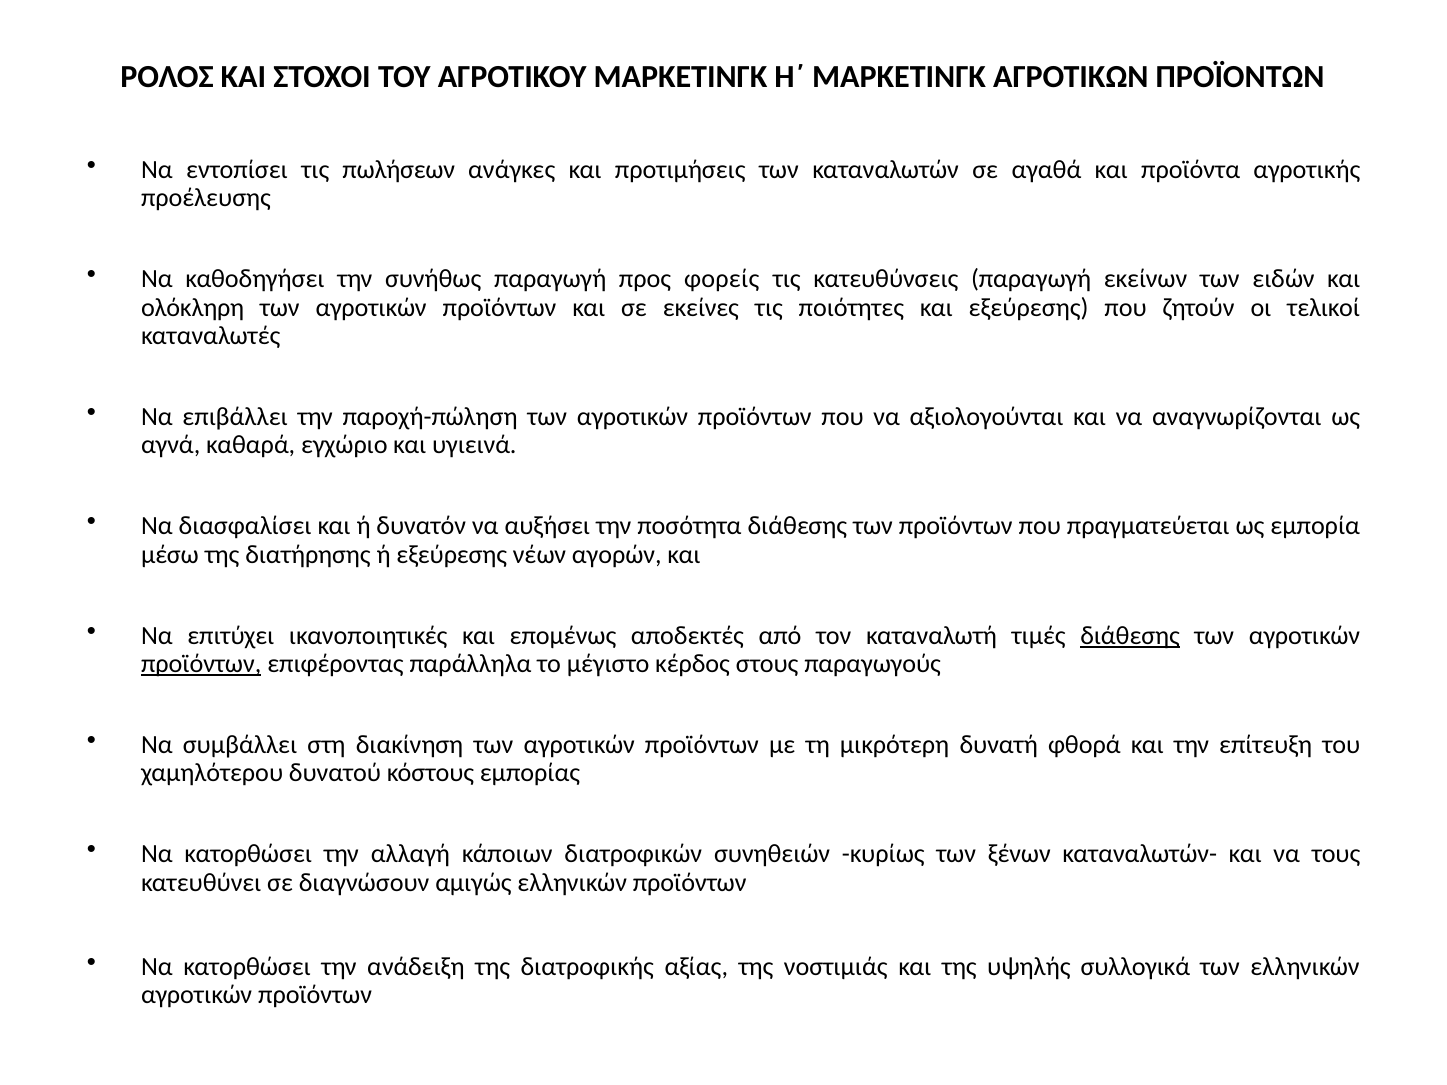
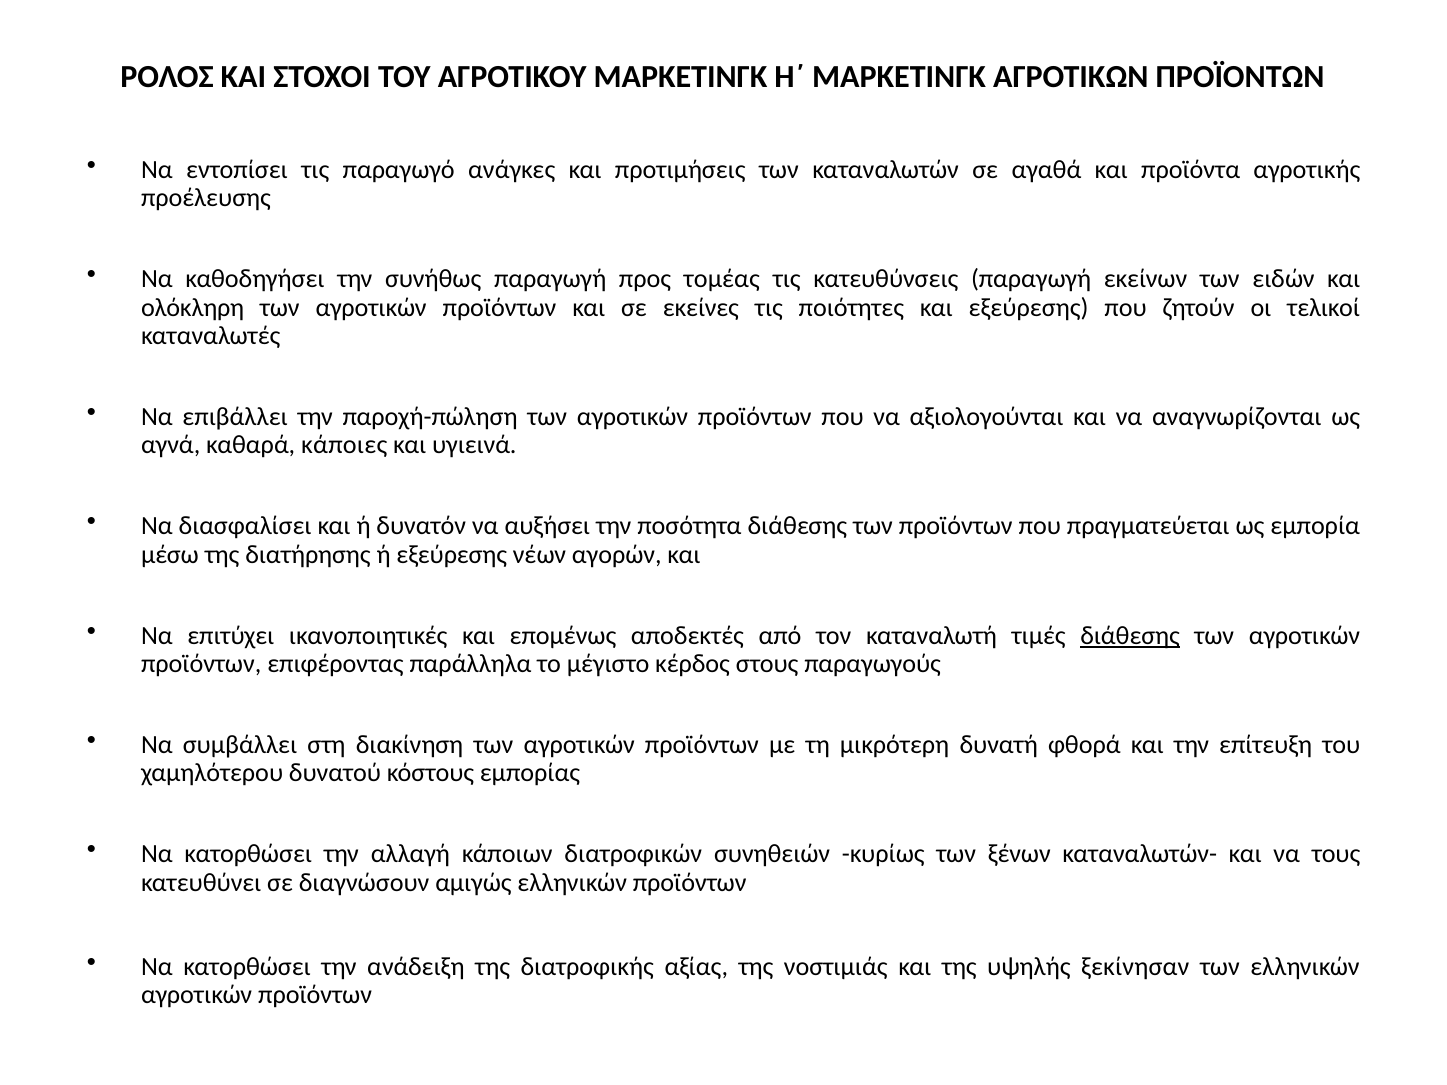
πωλήσεων: πωλήσεων -> παραγωγό (399, 170)
φορείς: φορείς -> τομέας (722, 279)
εγχώριο: εγχώριο -> κάποιες (344, 445)
προϊόντων underline: present -> none (201, 664)
συλλογικά: συλλογικά -> ξεκίνησαν (1135, 967)
